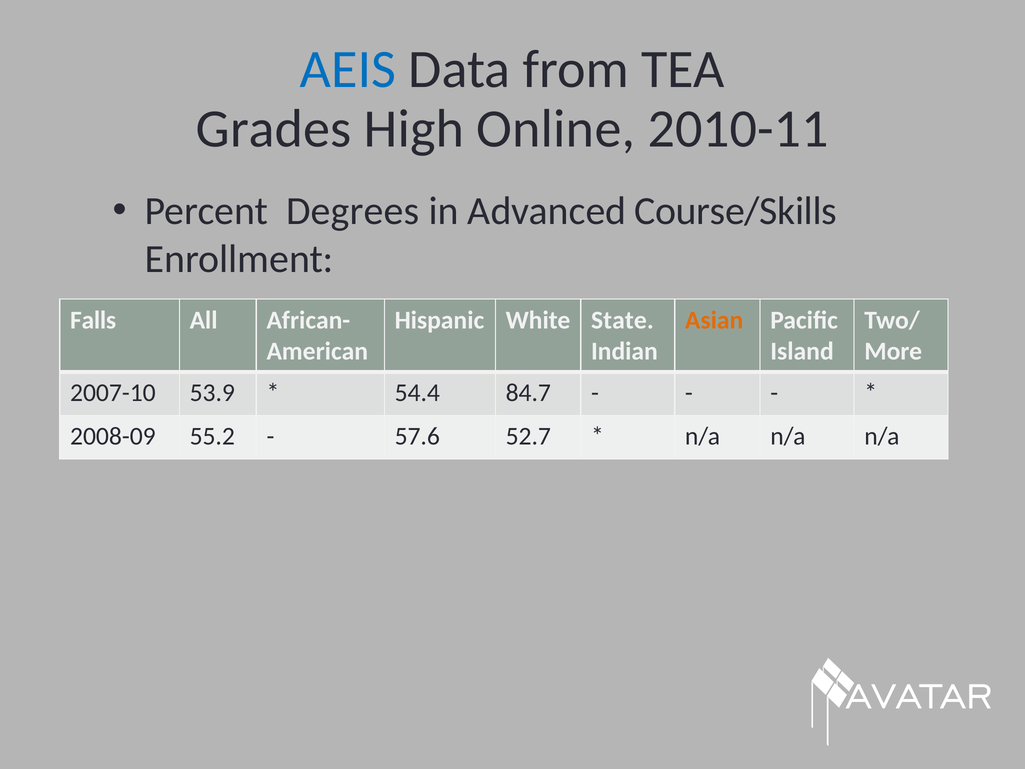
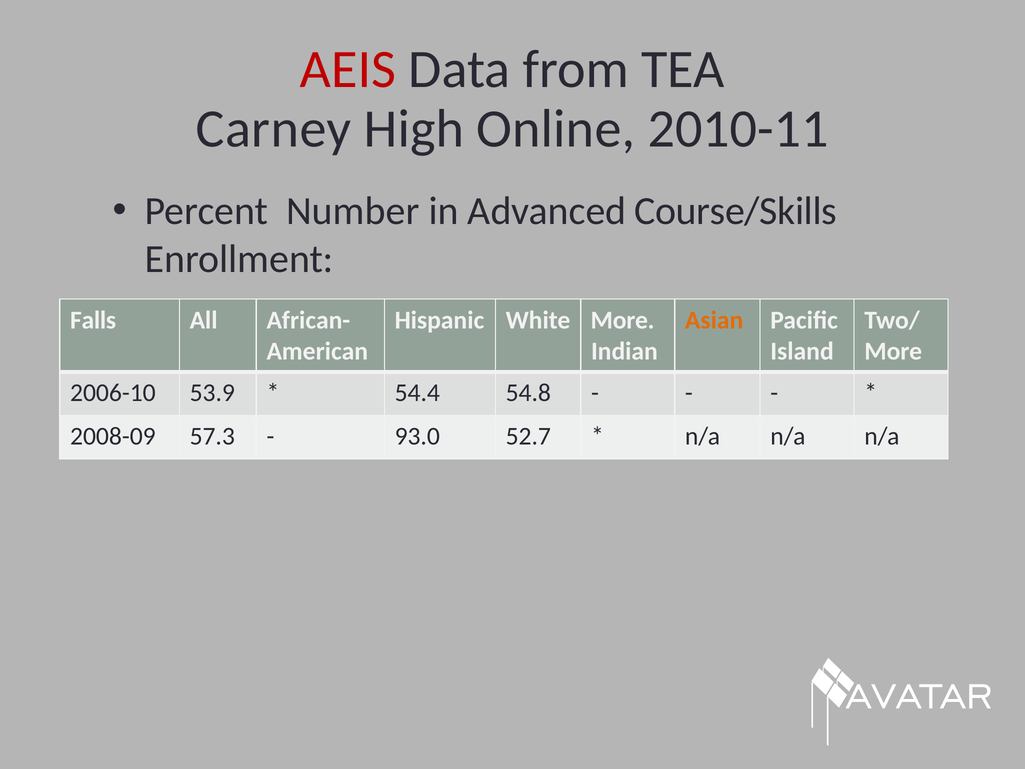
AEIS colour: blue -> red (348, 70)
Grades: Grades -> Carney (274, 129)
Degrees: Degrees -> Number (353, 211)
White State: State -> More (623, 320)
2007-10: 2007-10 -> 2006-10 (113, 393)
84.7: 84.7 -> 54.8 (528, 393)
55.2: 55.2 -> 57.3 (212, 436)
57.6: 57.6 -> 93.0 (417, 436)
